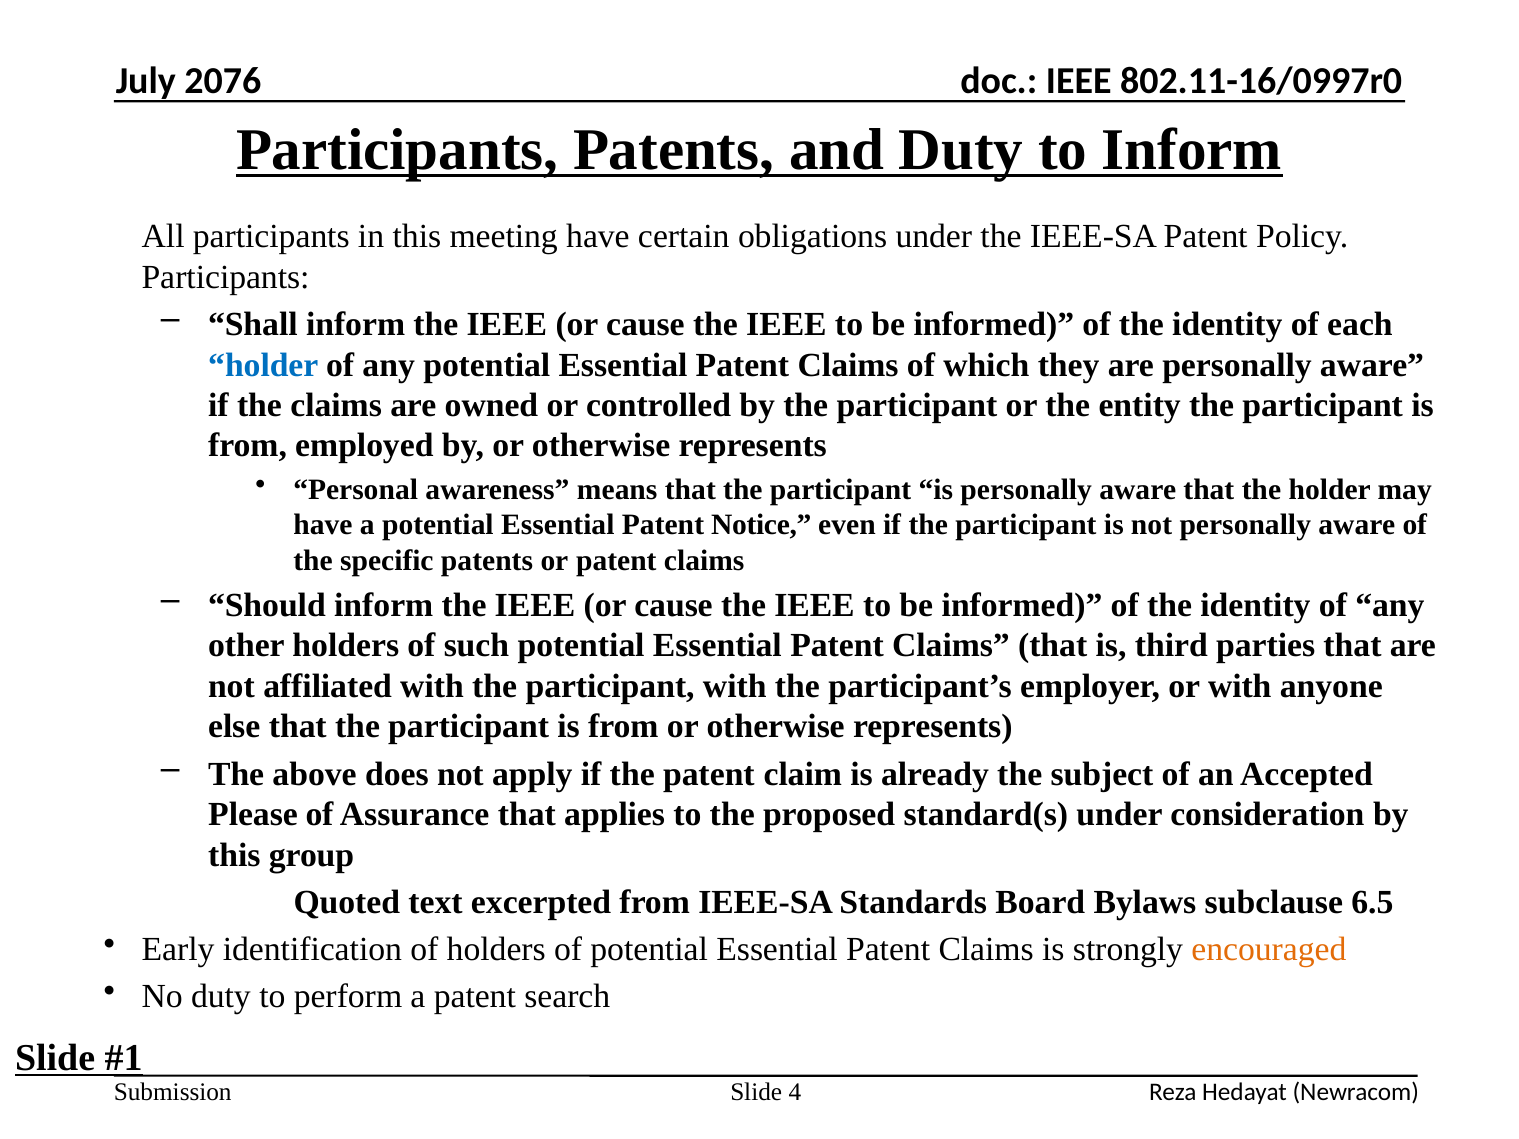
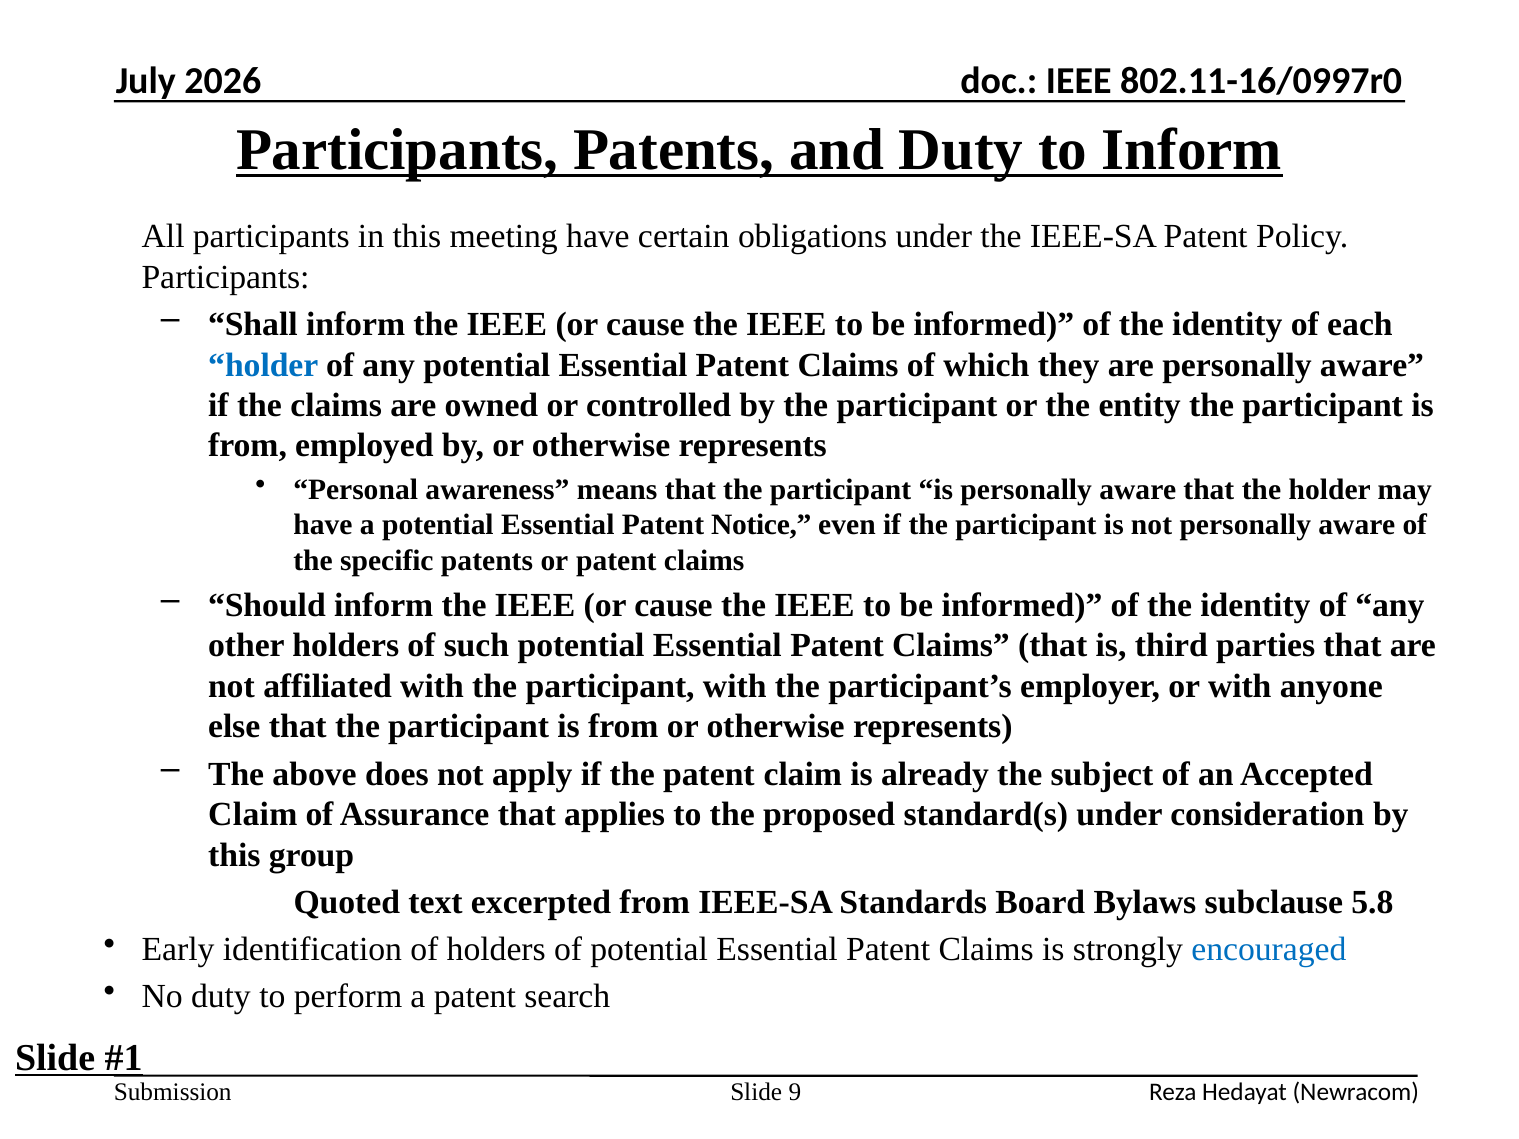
2076: 2076 -> 2026 (223, 81)
Please: Please -> Claim (253, 815)
6.5: 6.5 -> 5.8 (1372, 902)
encouraged colour: orange -> blue (1269, 950)
4: 4 -> 9 (795, 1093)
